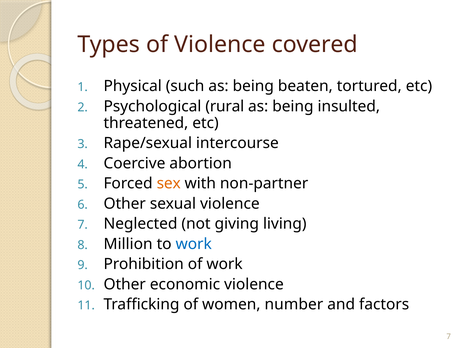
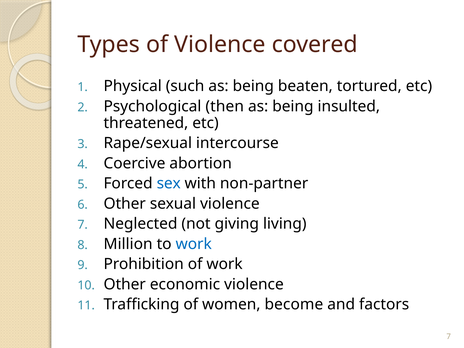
rural: rural -> then (225, 106)
sex colour: orange -> blue (169, 183)
number: number -> become (294, 304)
